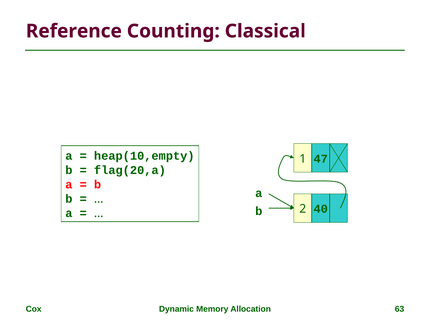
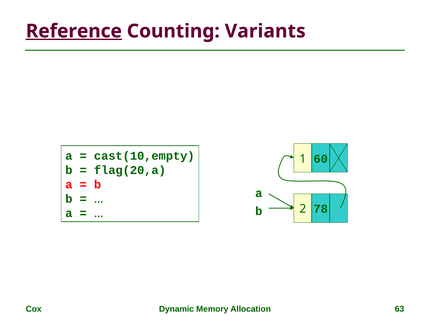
Reference underline: none -> present (74, 31)
Classical: Classical -> Variants (265, 31)
heap(10,empty: heap(10,empty -> cast(10,empty (144, 156)
47: 47 -> 60 (321, 159)
40: 40 -> 78 (321, 209)
